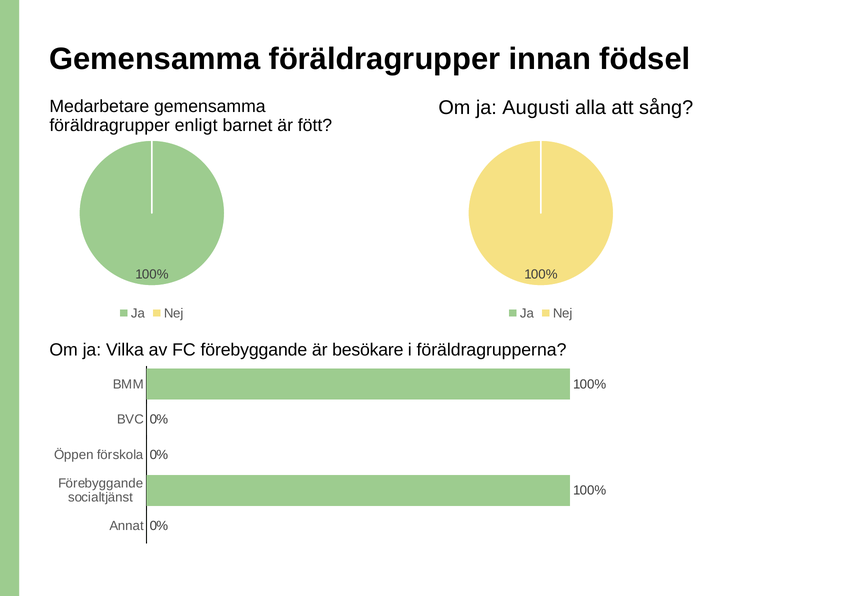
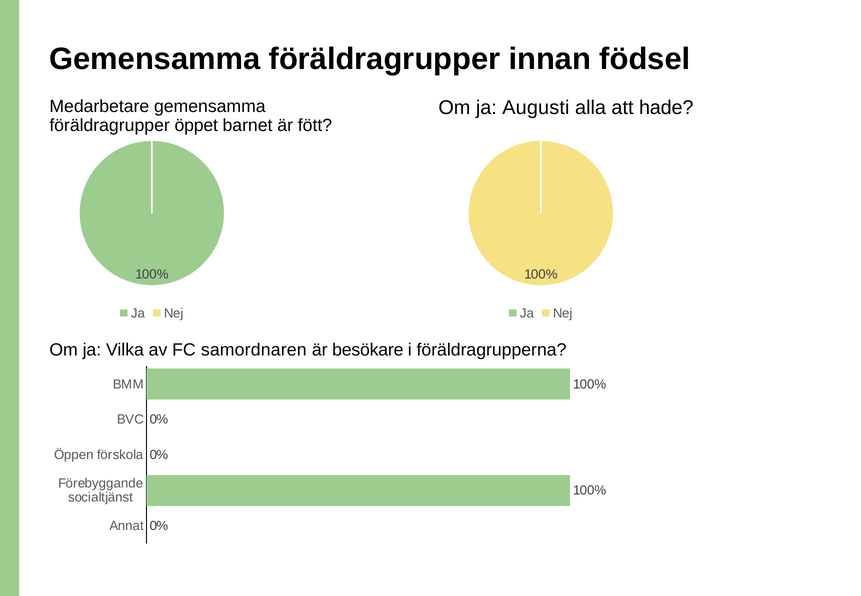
sång: sång -> hade (666, 107)
enligt: enligt -> öppet (196, 125)
FC förebyggande: förebyggande -> samordnaren (254, 350)
